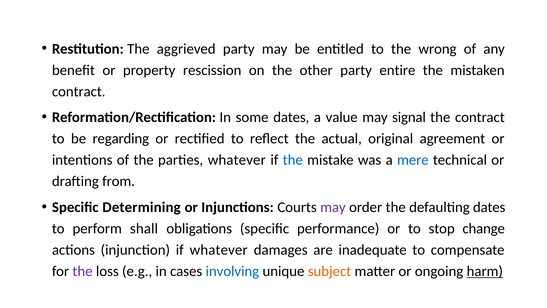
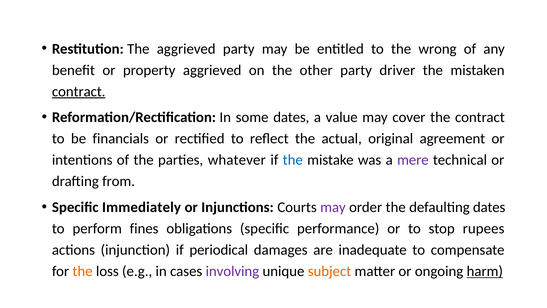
property rescission: rescission -> aggrieved (212, 70)
entire: entire -> driver (397, 70)
contract underline: none -> present (79, 91)
signal: signal -> cover (409, 117)
regarding: regarding -> financials (121, 139)
mere colour: blue -> purple (413, 160)
Determining: Determining -> Immediately (142, 207)
shall: shall -> fines (144, 228)
change: change -> rupees (484, 228)
if whatever: whatever -> periodical (219, 250)
the colour: purple -> orange (83, 271)
involving colour: blue -> purple (232, 271)
